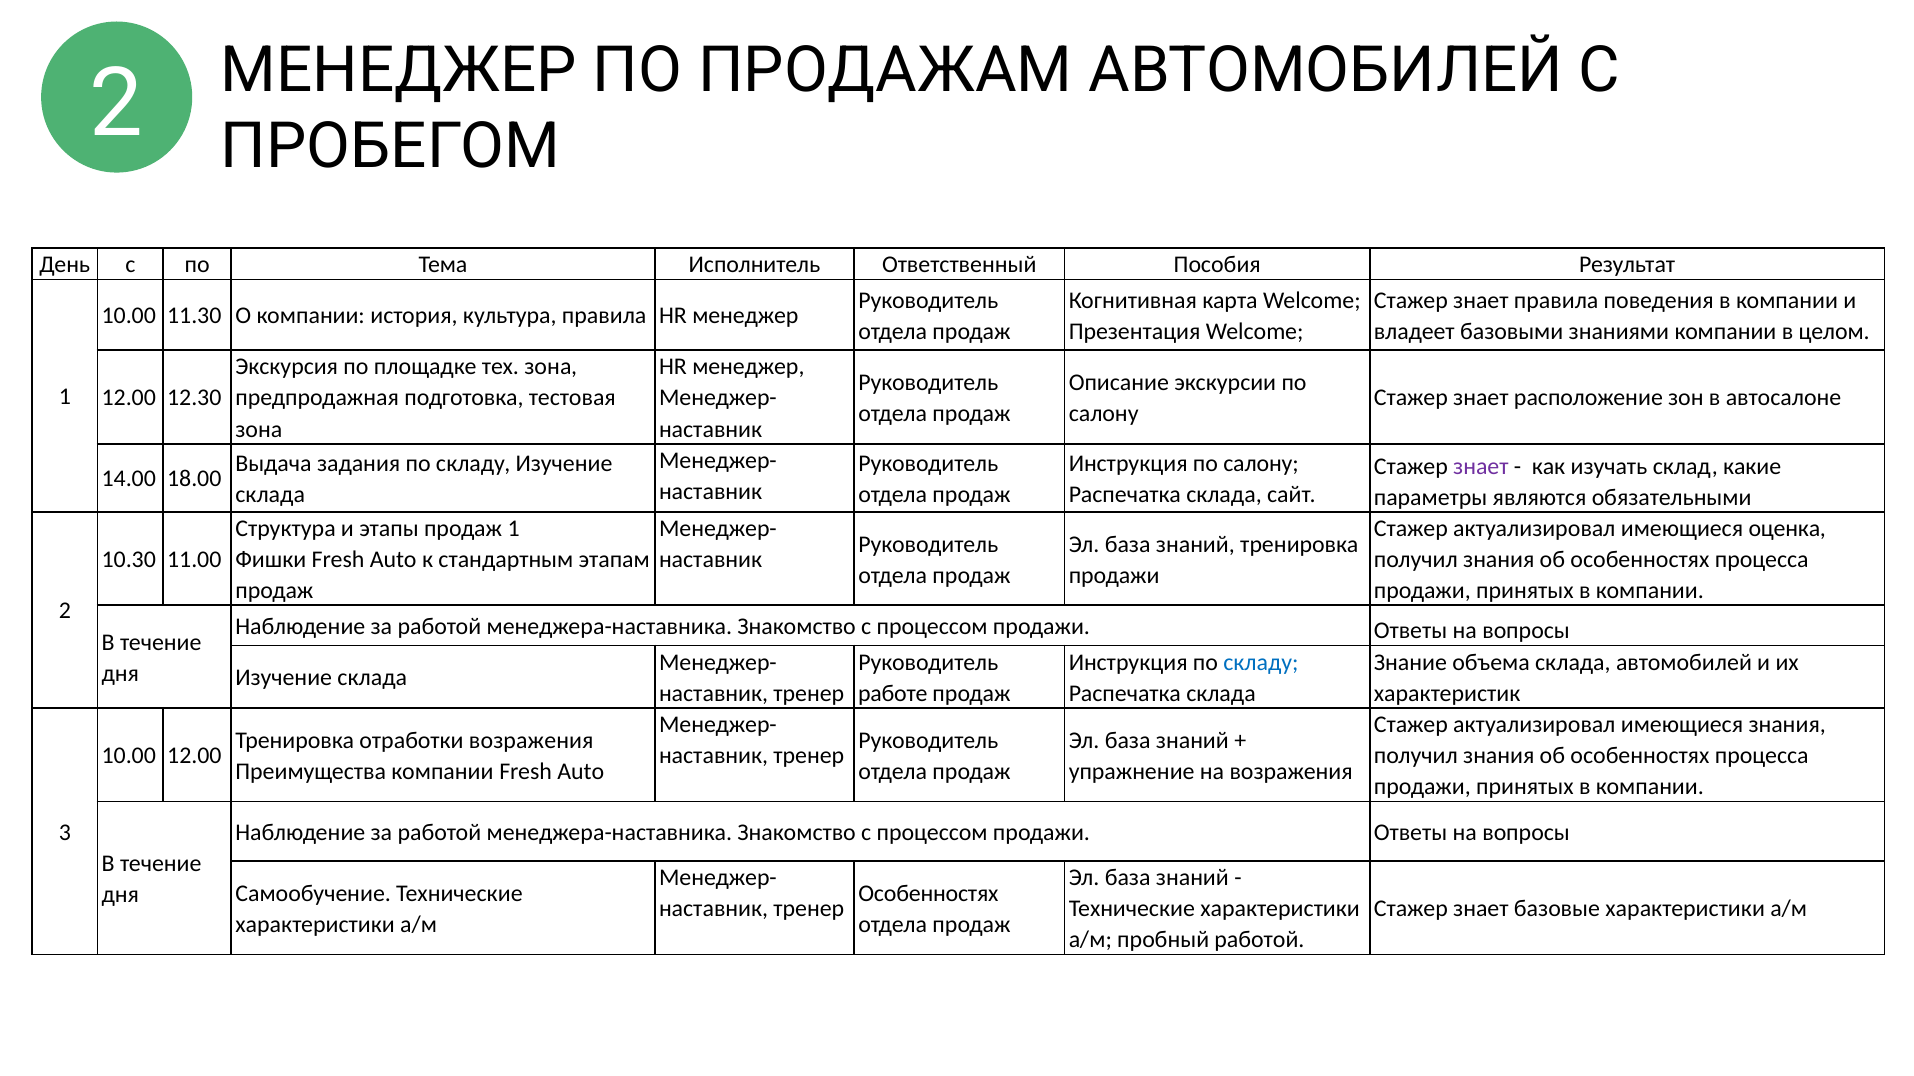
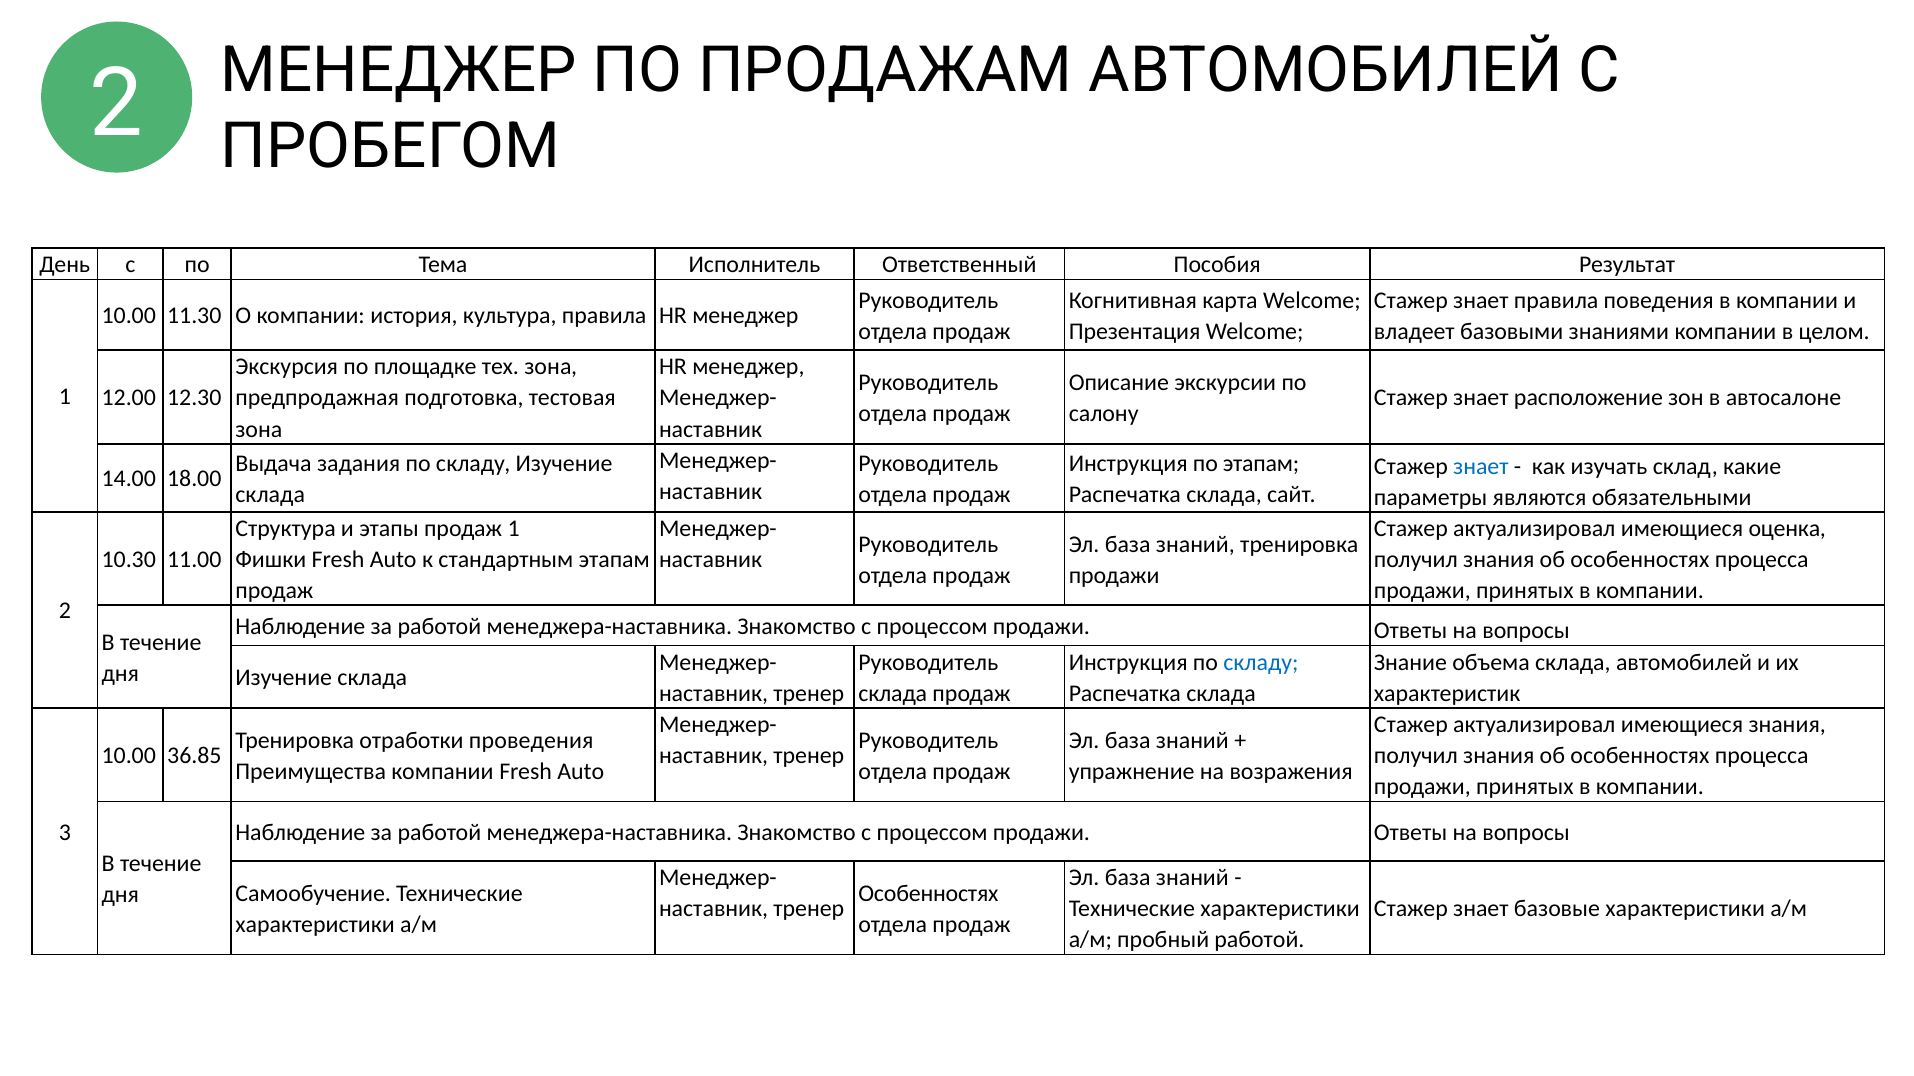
Инструкция по салону: салону -> этапам (1261, 464)
знает colour: purple -> blue (1481, 466)
работе: работе -> склада (893, 694)
отработки возражения: возражения -> проведения (531, 741)
10.00 12.00: 12.00 -> 36.85 (194, 756)
